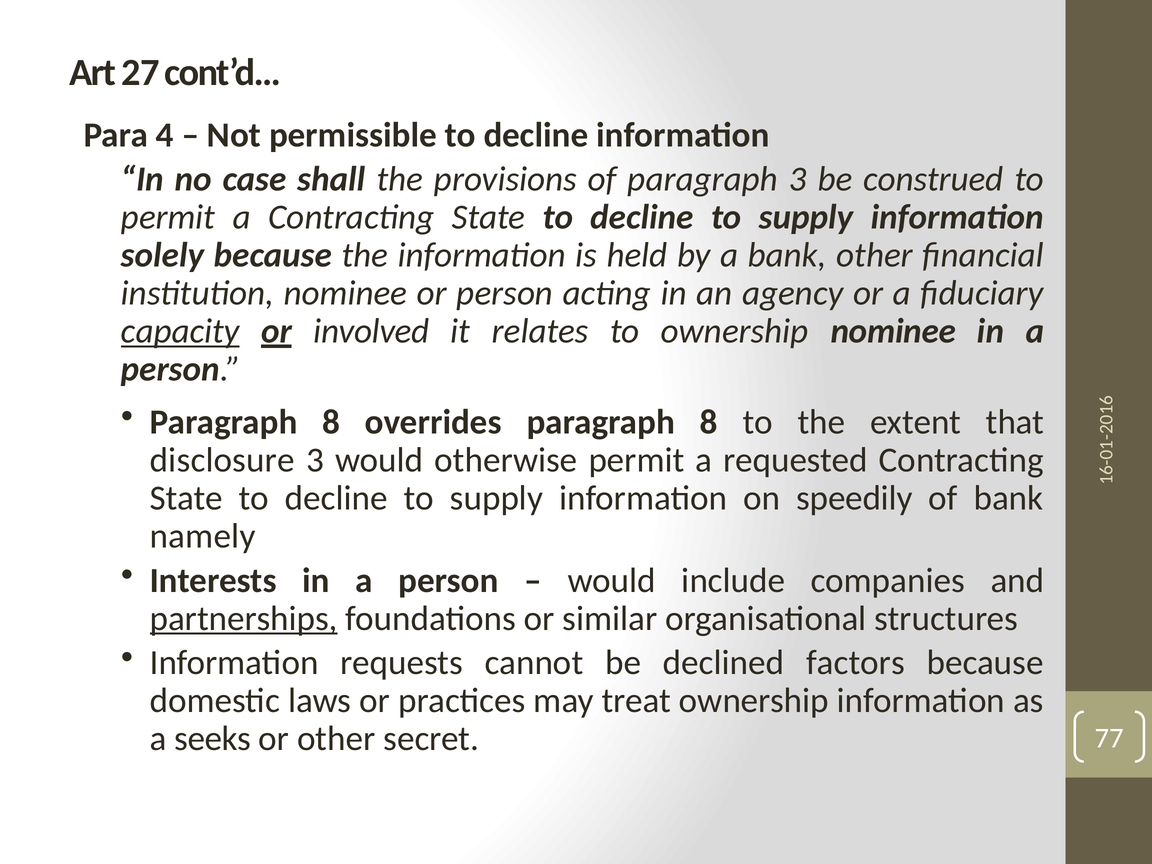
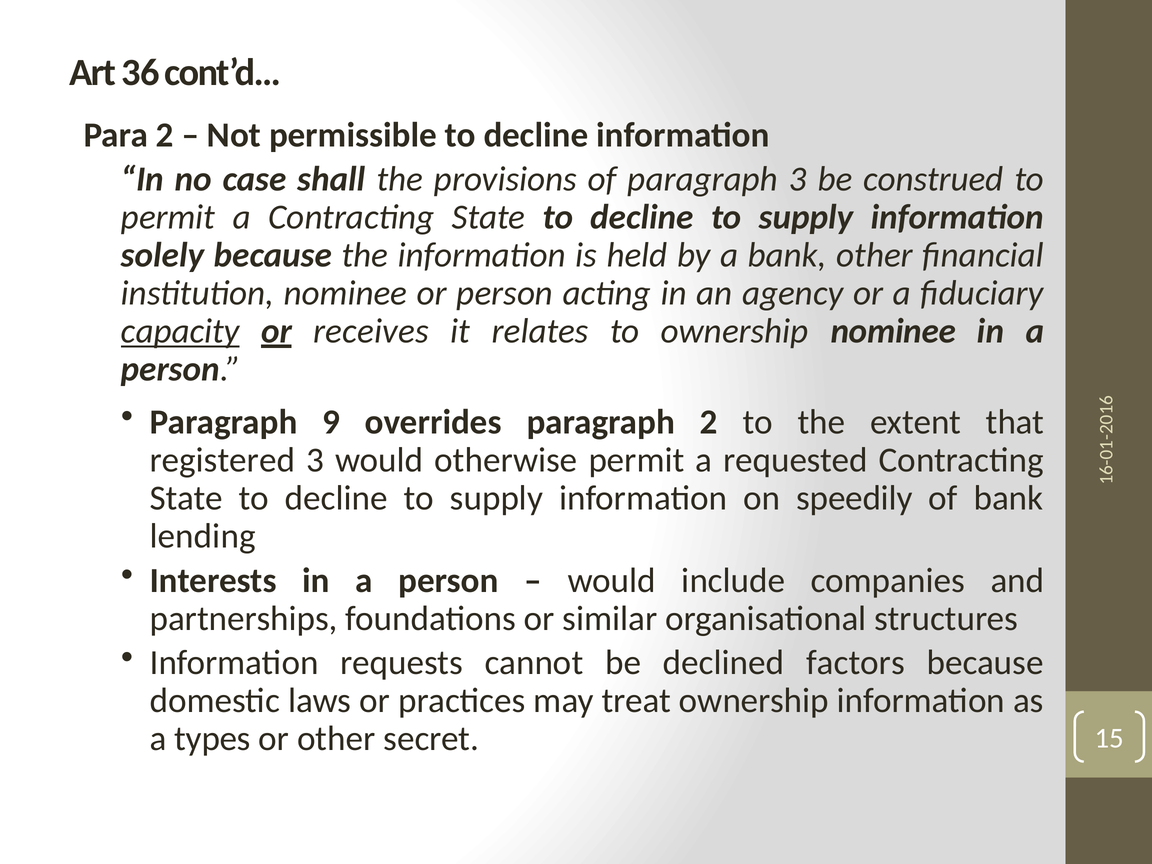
27: 27 -> 36 (140, 73)
Para 4: 4 -> 2 (165, 135)
involved: involved -> receives (371, 331)
8: 8 -> 9 (331, 422)
overrides paragraph 8: 8 -> 2 (709, 422)
disclosure: disclosure -> registered (222, 460)
namely: namely -> lending (203, 536)
partnerships underline: present -> none (244, 619)
seeks: seeks -> types (213, 739)
77: 77 -> 15 (1109, 738)
